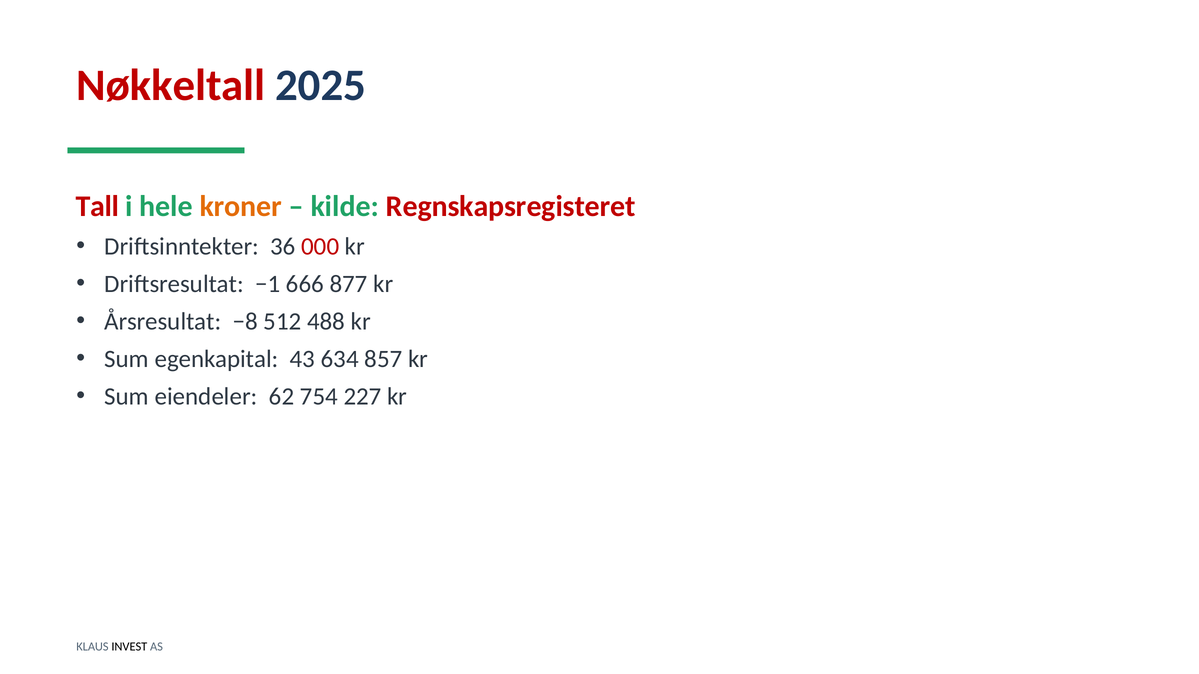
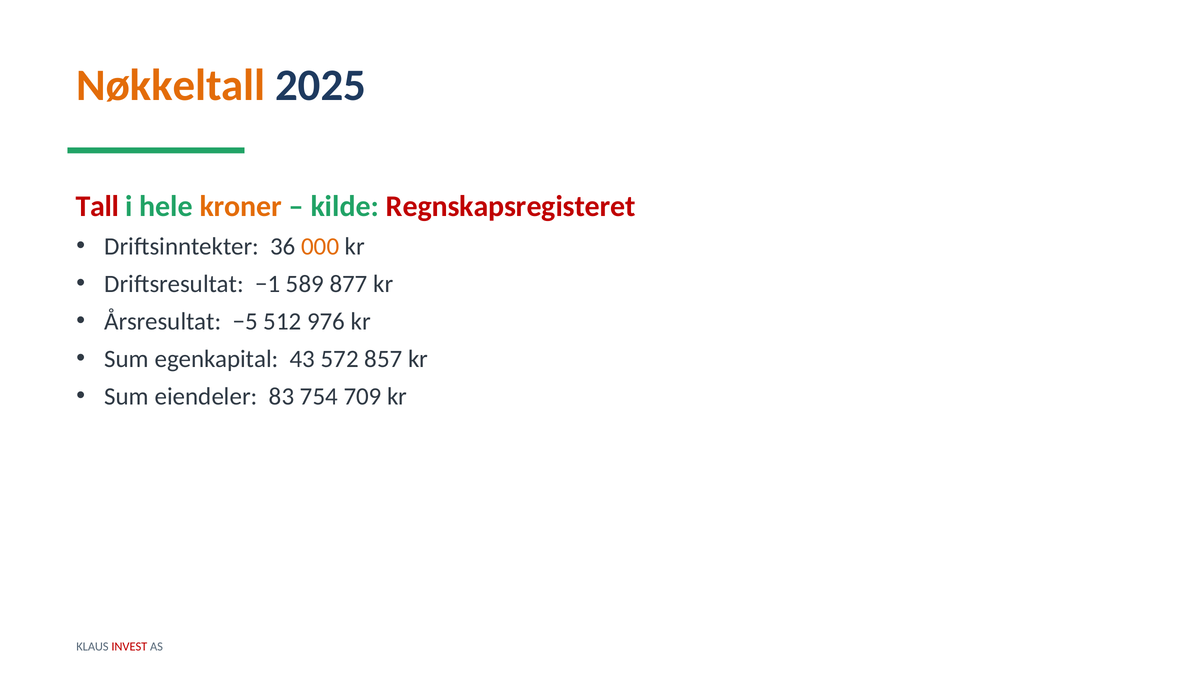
Nøkkeltall colour: red -> orange (171, 86)
000 colour: red -> orange (320, 247)
666: 666 -> 589 (305, 284)
−8: −8 -> −5 (245, 322)
488: 488 -> 976 (326, 322)
634: 634 -> 572 (340, 359)
62: 62 -> 83 (281, 397)
227: 227 -> 709 (363, 397)
INVEST colour: black -> red (129, 647)
